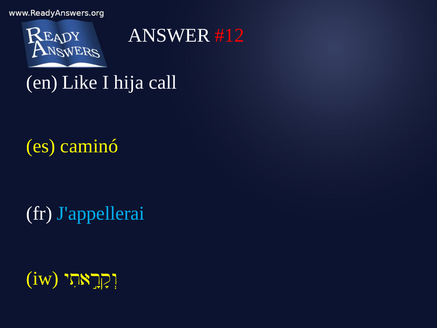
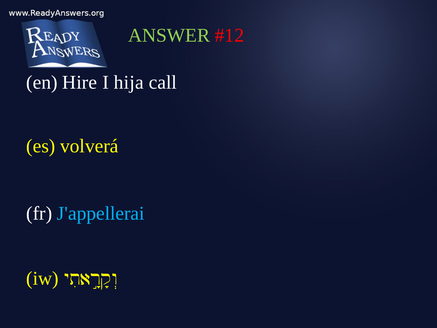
ANSWER colour: white -> light green (169, 36)
Like: Like -> Hire (80, 83)
caminó: caminó -> volverá (89, 146)
